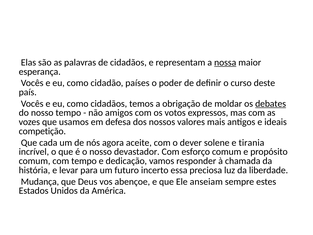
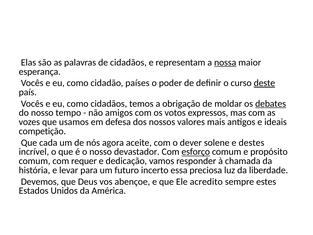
deste underline: none -> present (264, 83)
tirania: tirania -> destes (251, 142)
esforço underline: none -> present (196, 152)
com tempo: tempo -> requer (84, 161)
Mudança: Mudança -> Devemos (40, 181)
anseiam: anseiam -> acredito (206, 181)
